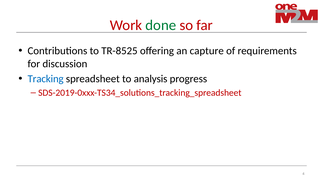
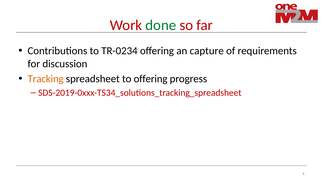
TR-8525: TR-8525 -> TR-0234 (119, 51)
Tracking colour: blue -> orange (46, 79)
to analysis: analysis -> offering (151, 79)
